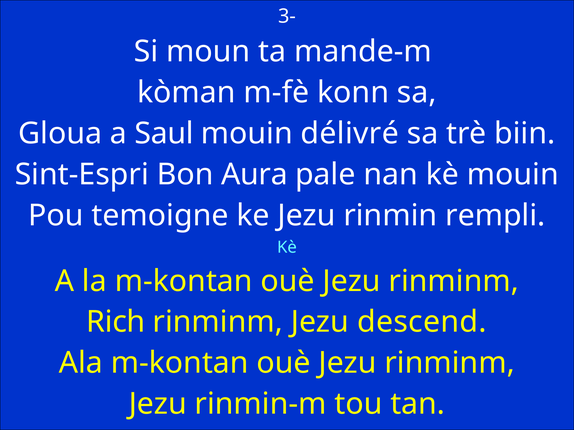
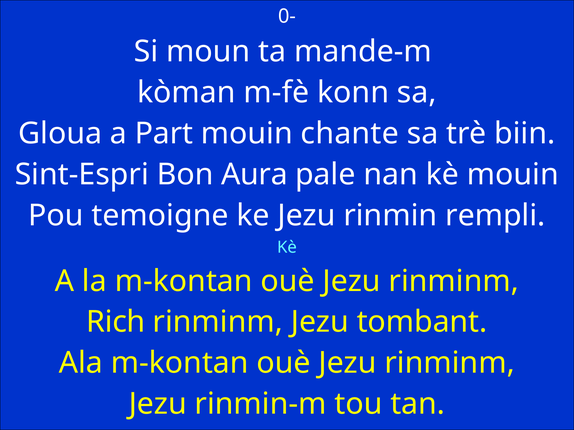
3-: 3- -> 0- (287, 16)
Saul: Saul -> Part (164, 134)
délivré: délivré -> chante (350, 134)
descend: descend -> tombant (422, 322)
